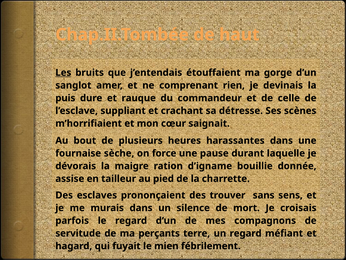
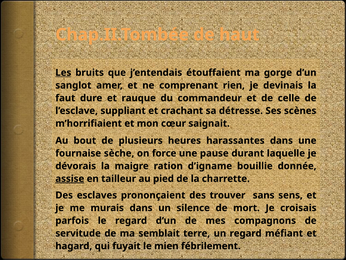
puis: puis -> faut (65, 98)
assise underline: none -> present (70, 178)
perçants: perçants -> semblait (159, 233)
